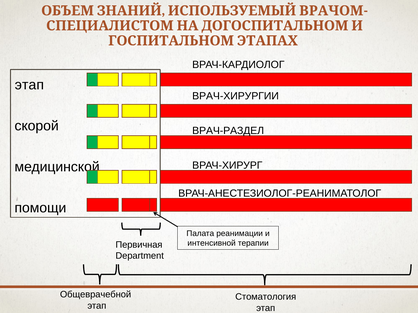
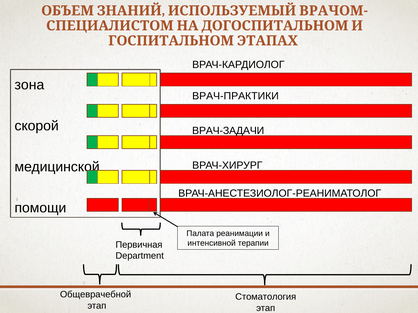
этап: этап -> зона (29, 85)
ВРАЧ-ХИРУРГИИ: ВРАЧ-ХИРУРГИИ -> ВРАЧ-ПРАКТИКИ (236, 96)
ВРАЧ-РАЗДЕЛ: ВРАЧ-РАЗДЕЛ -> ВРАЧ-ЗАДАЧИ (228, 131)
